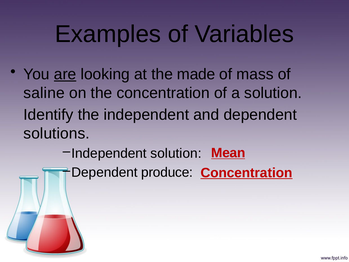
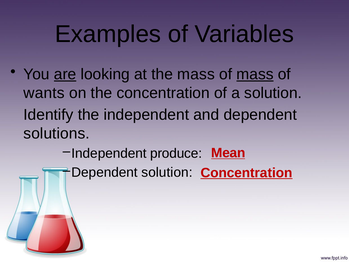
the made: made -> mass (196, 74)
mass underline: none -> present (255, 74)
saline: saline -> wants (44, 93)
Independent solution: solution -> produce (176, 153)
Dependent produce: produce -> solution (167, 172)
